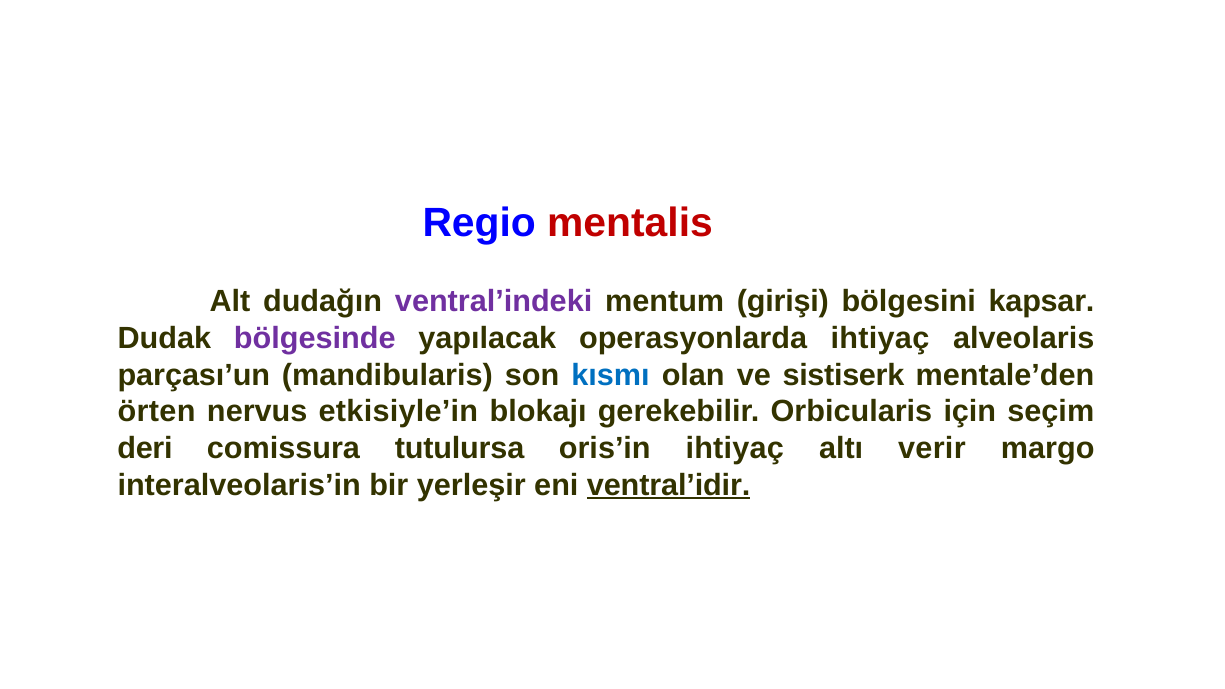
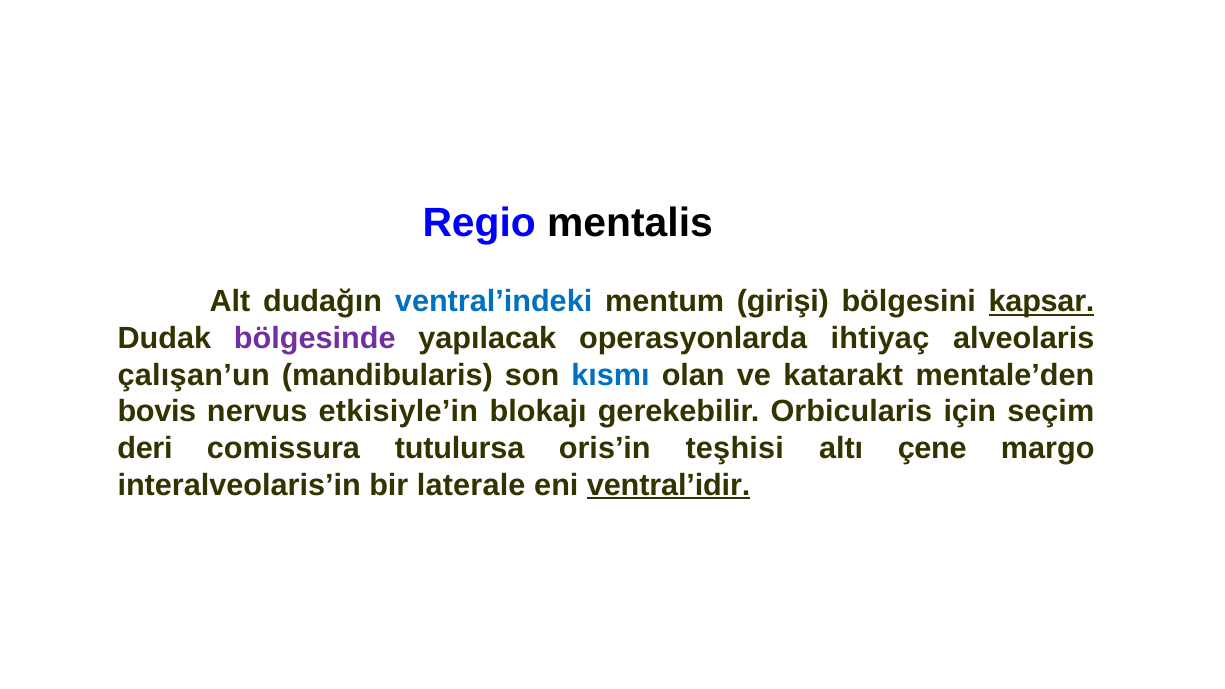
mentalis colour: red -> black (630, 223)
ventral’indeki colour: purple -> blue (494, 302)
kapsar underline: none -> present (1042, 302)
parçası’un: parçası’un -> çalışan’un (194, 375)
sistiserk: sistiserk -> katarakt (843, 375)
örten: örten -> bovis (157, 412)
oris’in ihtiyaç: ihtiyaç -> teşhisi (735, 449)
verir: verir -> çene (932, 449)
yerleşir: yerleşir -> laterale (471, 485)
